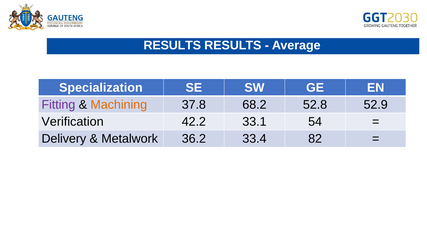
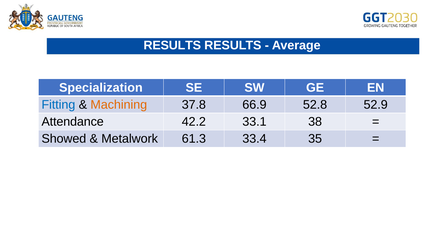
Fitting colour: purple -> blue (58, 105)
68.2: 68.2 -> 66.9 (254, 105)
Verification: Verification -> Attendance (73, 122)
54: 54 -> 38 (315, 122)
Delivery: Delivery -> Showed (64, 139)
36.2: 36.2 -> 61.3 (194, 139)
82: 82 -> 35 (315, 139)
